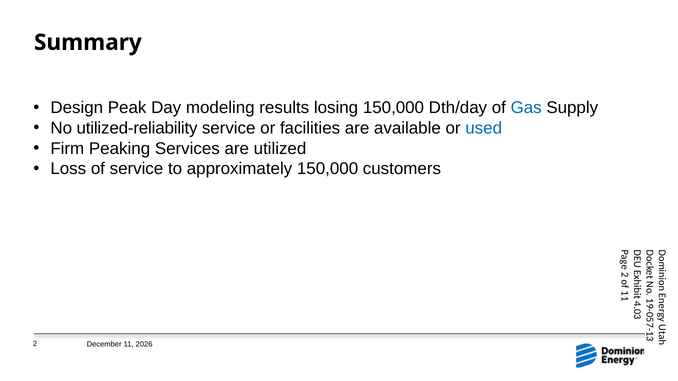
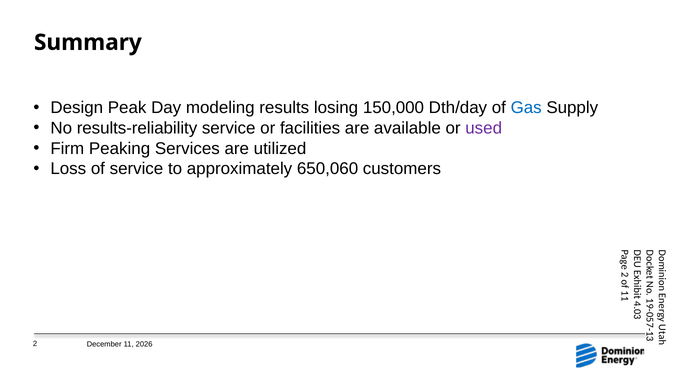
utilized-reliability: utilized-reliability -> results-reliability (137, 128)
used colour: blue -> purple (484, 128)
approximately 150,000: 150,000 -> 650,060 (328, 169)
